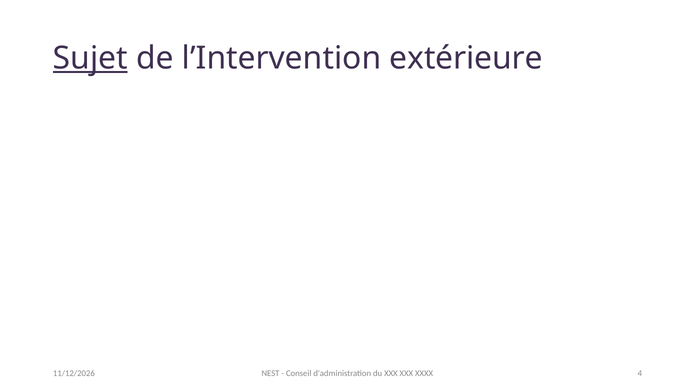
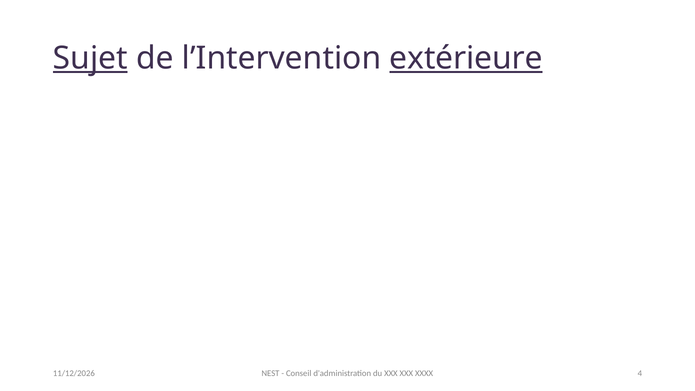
extérieure underline: none -> present (466, 58)
